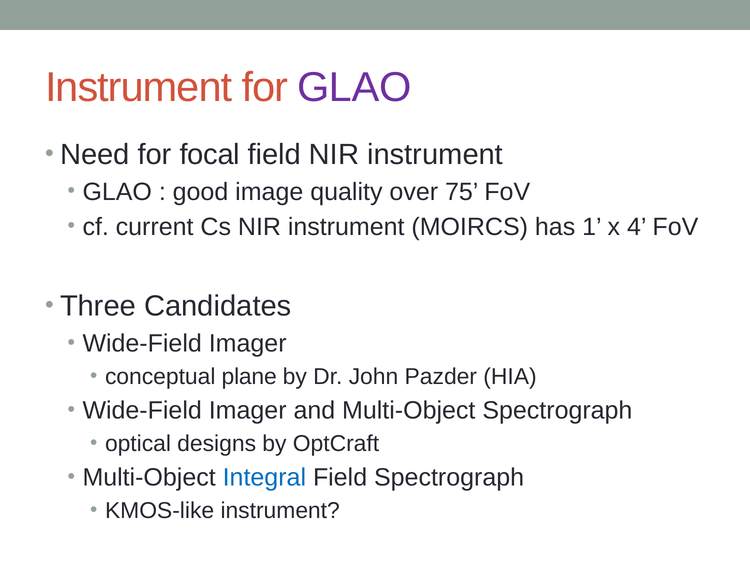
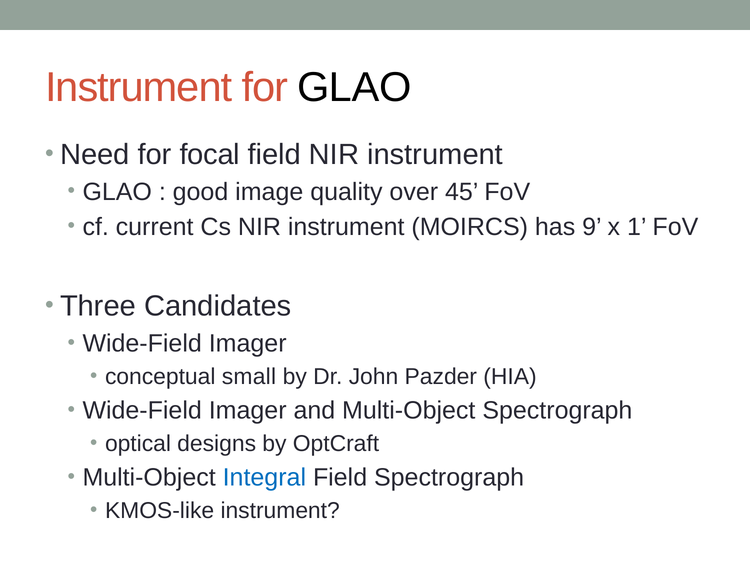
GLAO colour: purple -> black (354, 87)
75: 75 -> 45 (462, 192)
1: 1 -> 9 (592, 227)
4: 4 -> 1 (637, 227)
plane: plane -> small (249, 376)
